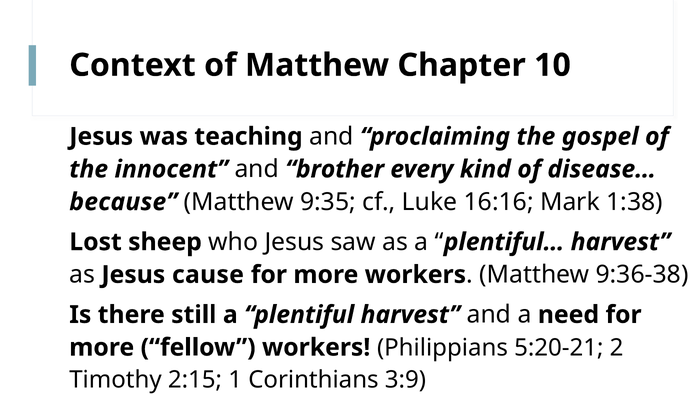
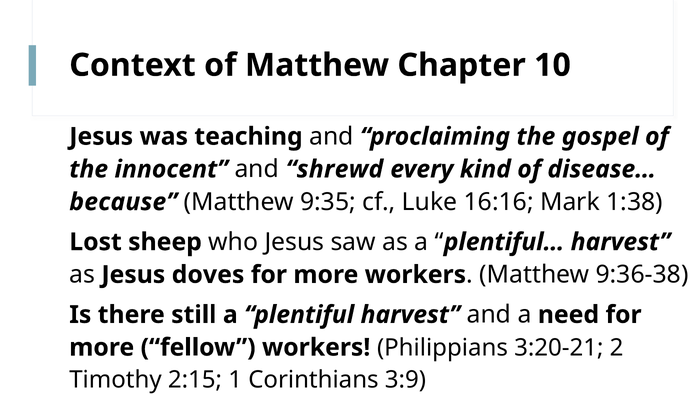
brother: brother -> shrewd (335, 169)
cause: cause -> doves (208, 275)
5:20-21: 5:20-21 -> 3:20-21 (559, 347)
